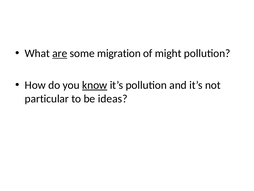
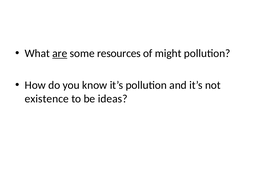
migration: migration -> resources (119, 53)
know underline: present -> none (95, 85)
particular: particular -> existence (47, 98)
